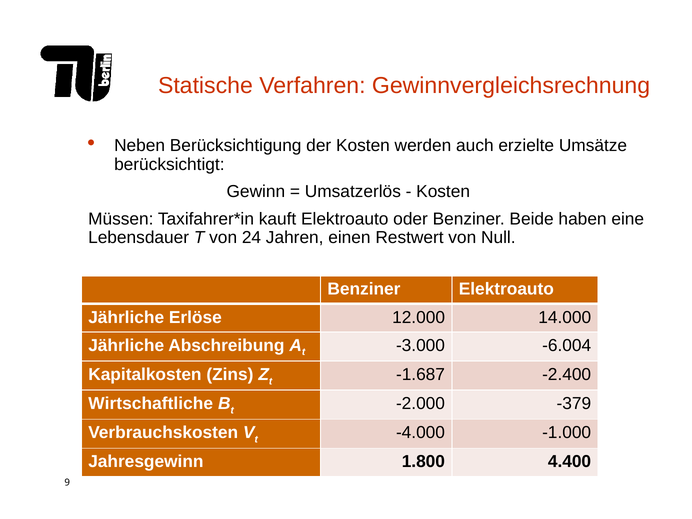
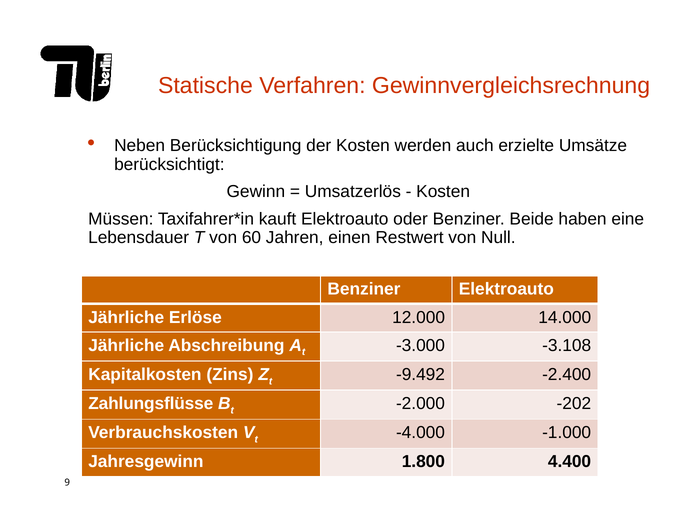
24: 24 -> 60 (252, 238)
-6.004: -6.004 -> -3.108 (567, 345)
-1.687: -1.687 -> -9.492 (420, 374)
Wirtschaftliche: Wirtschaftliche -> Zahlungsflüsse (151, 404)
-379: -379 -> -202 (574, 404)
